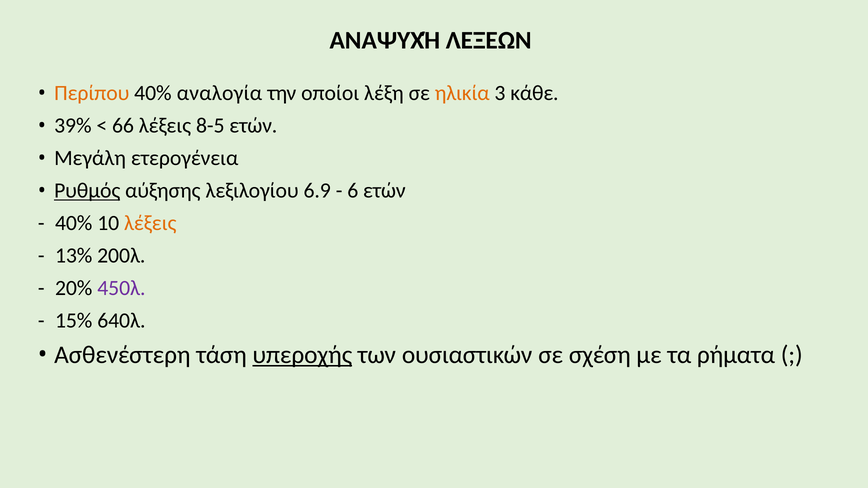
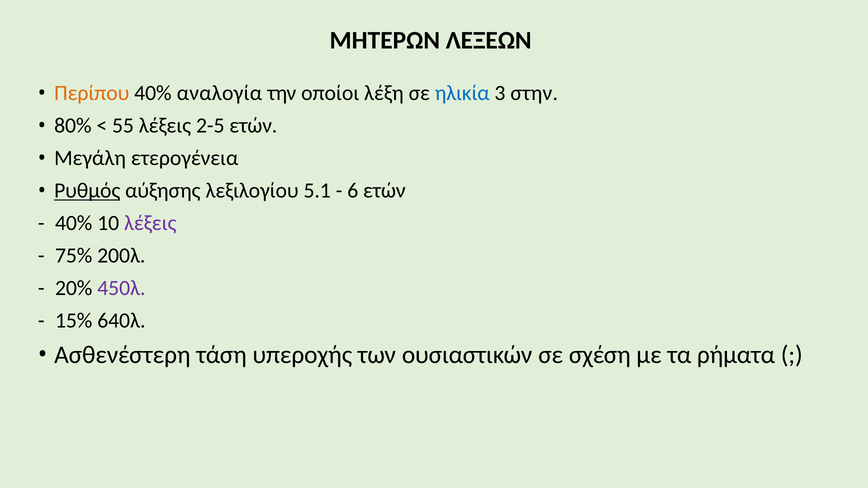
ΑΝΑΨΥΧΉ: ΑΝΑΨΥΧΉ -> ΜΗΤΕΡΩΝ (385, 41)
ηλικία colour: orange -> blue (462, 93)
κάθε: κάθε -> στην (534, 93)
39%: 39% -> 80% (73, 126)
66: 66 -> 55 (123, 126)
8-5: 8-5 -> 2-5 (210, 126)
6.9: 6.9 -> 5.1 (317, 191)
λέξεις colour: orange -> purple (150, 223)
13%: 13% -> 75% (74, 256)
υπεροχής underline: present -> none (302, 355)
